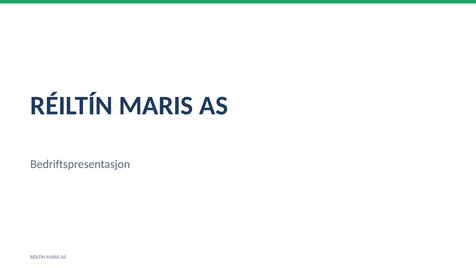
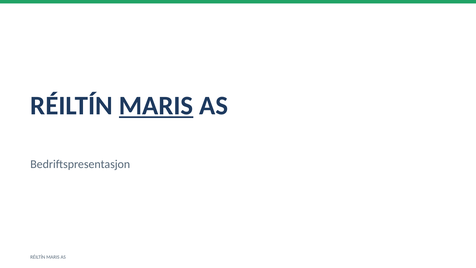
MARIS underline: none -> present (156, 106)
